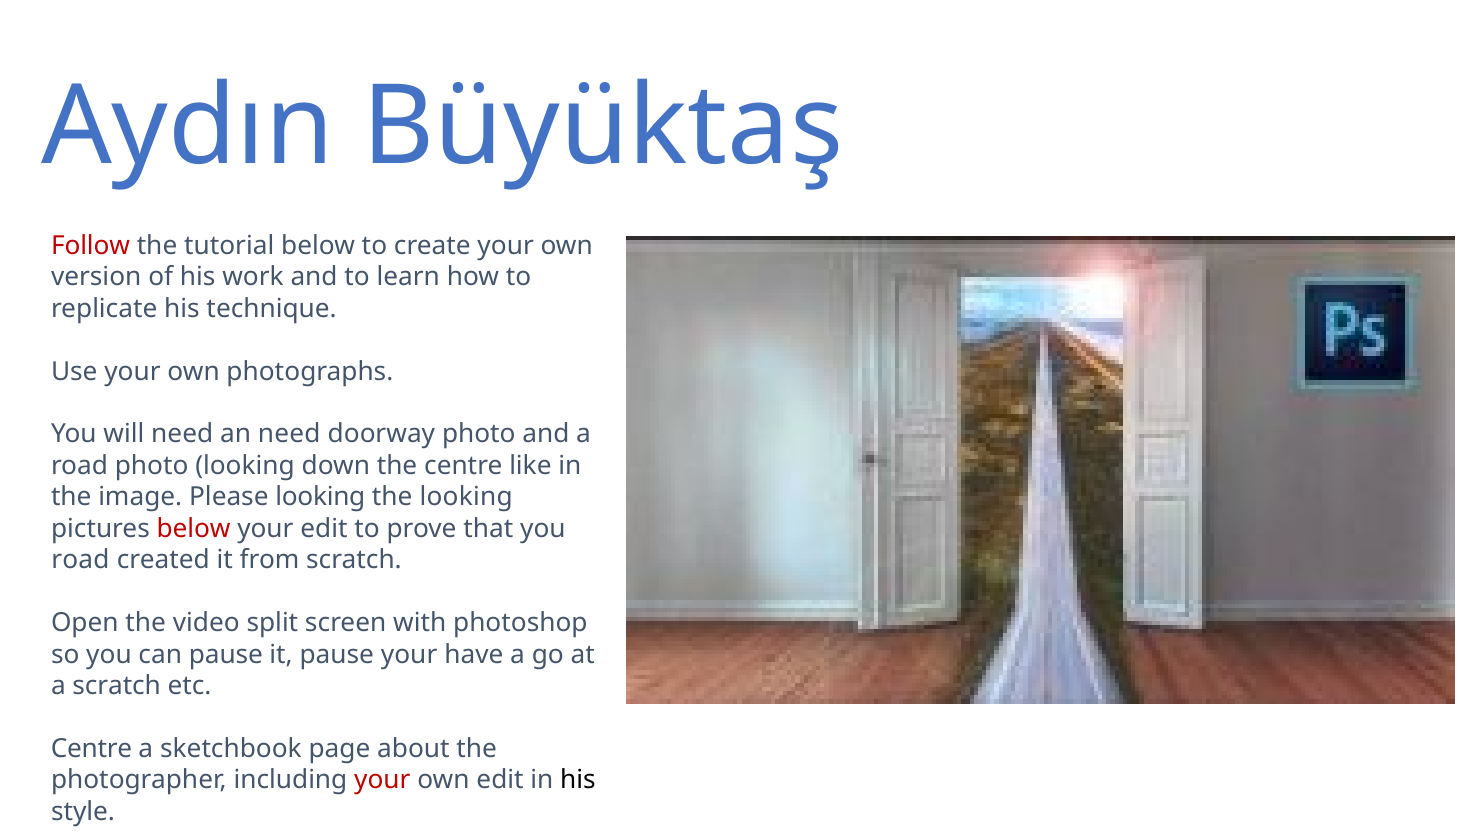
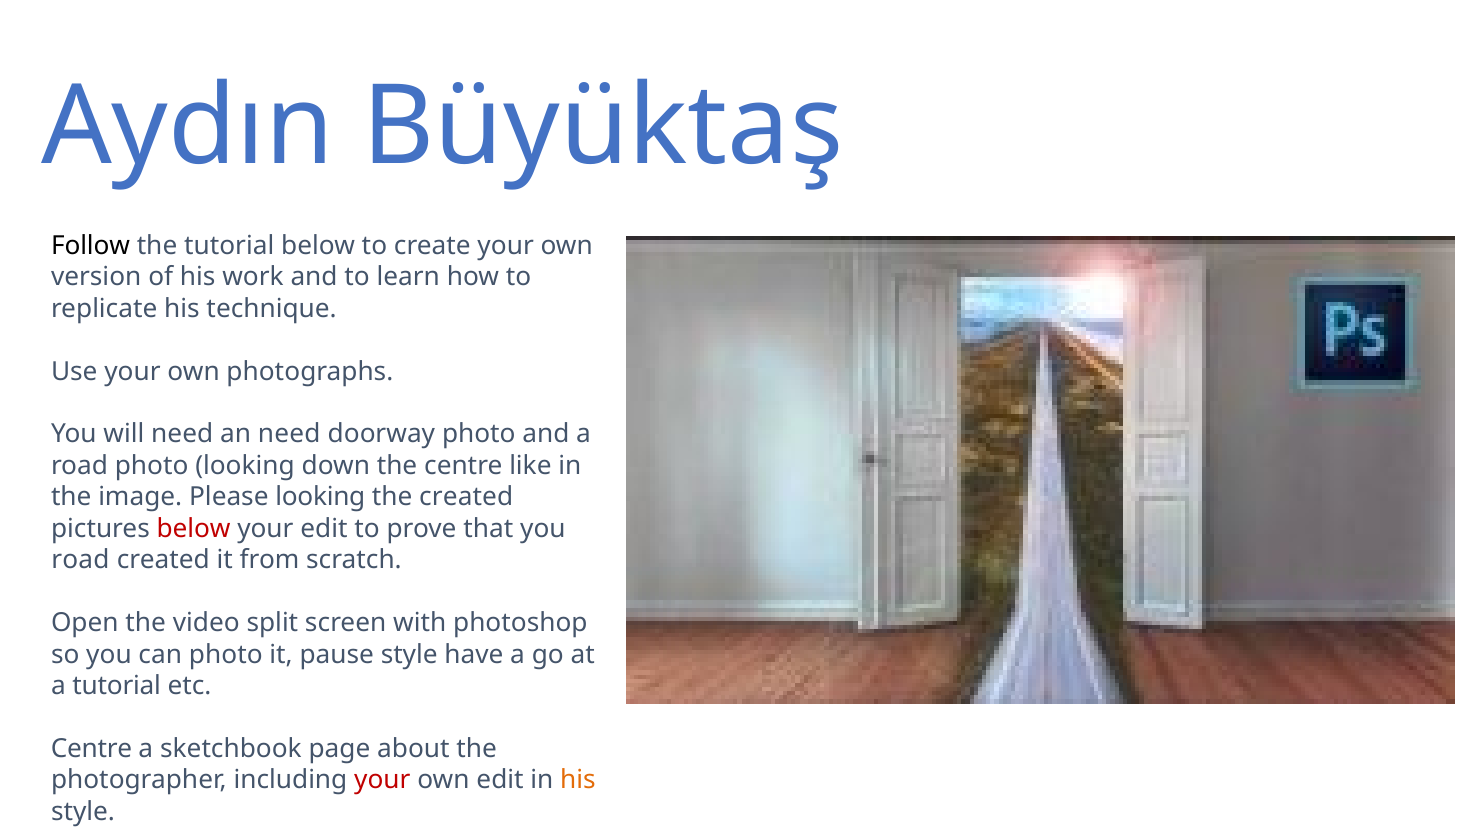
Follow colour: red -> black (91, 246)
the looking: looking -> created (466, 498)
can pause: pause -> photo (226, 655)
pause your: your -> style (409, 655)
a scratch: scratch -> tutorial (117, 686)
his colour: black -> orange (578, 781)
